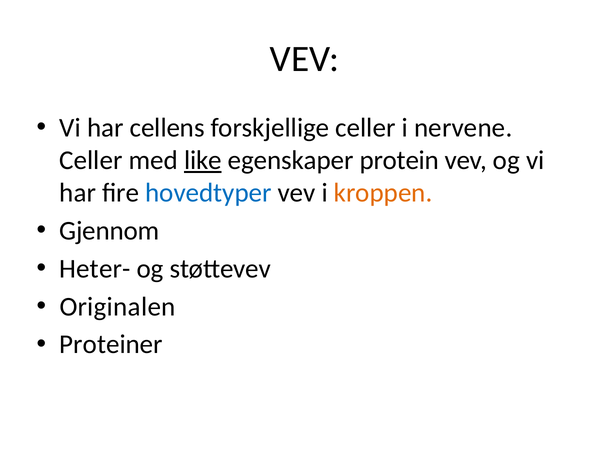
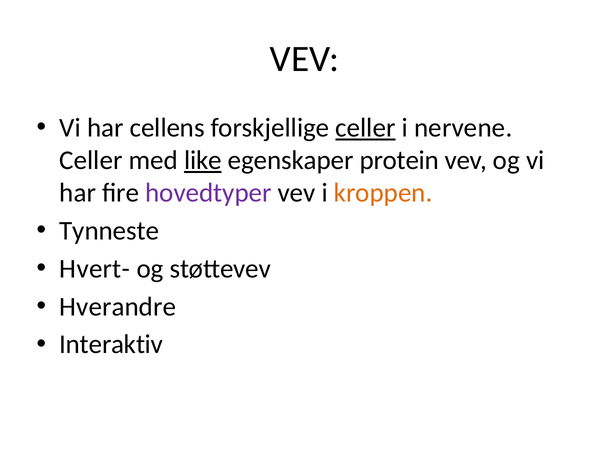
celler underline: none -> present (365, 128)
hovedtyper colour: blue -> purple (208, 193)
Gjennom: Gjennom -> Tynneste (109, 231)
Heter-: Heter- -> Hvert- (95, 269)
Originalen: Originalen -> Hverandre (118, 306)
Proteiner: Proteiner -> Interaktiv (111, 344)
